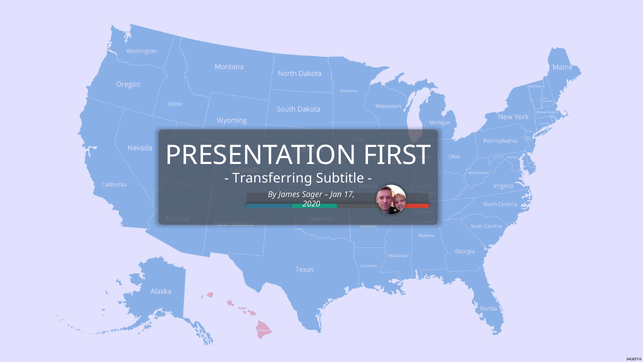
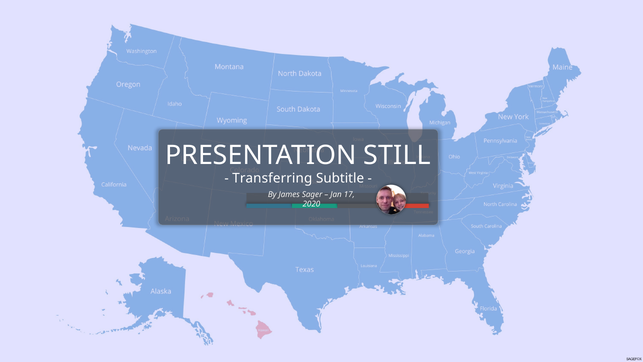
FIRST: FIRST -> STILL (397, 155)
